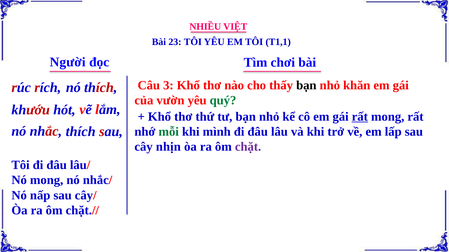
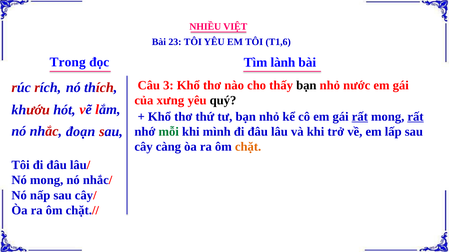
T1,1: T1,1 -> T1,6 (278, 42)
Người: Người -> Trong (68, 62)
chơi: chơi -> lành (283, 62)
khăn: khăn -> nước (357, 85)
vườn: vườn -> xưng (170, 100)
quý colour: green -> black (223, 100)
rất underline: none -> present (416, 117)
thích: thích -> đoạn (81, 132)
nhịn: nhịn -> càng (168, 147)
chặt colour: purple -> orange (248, 147)
